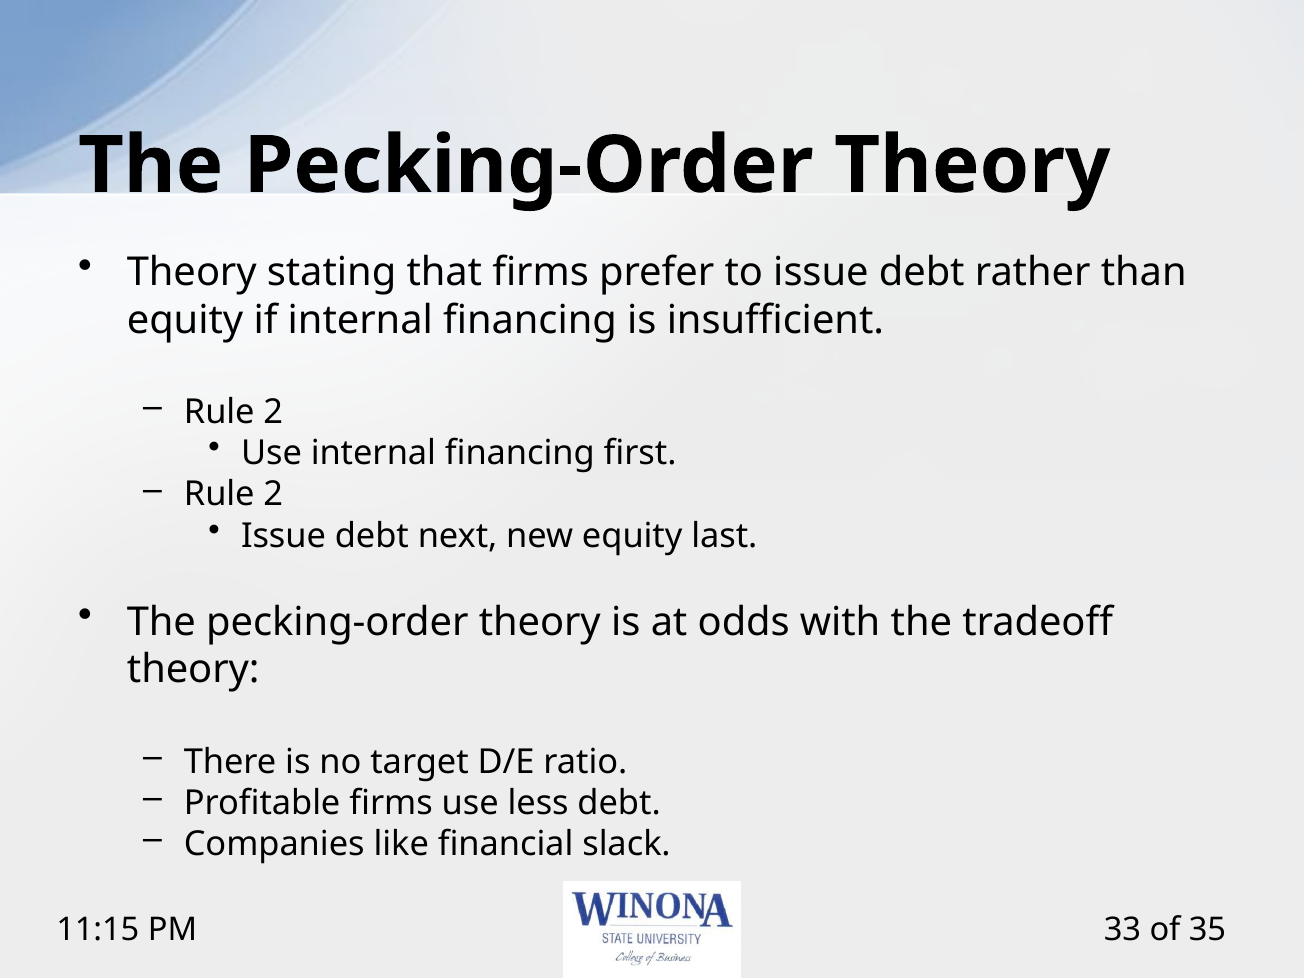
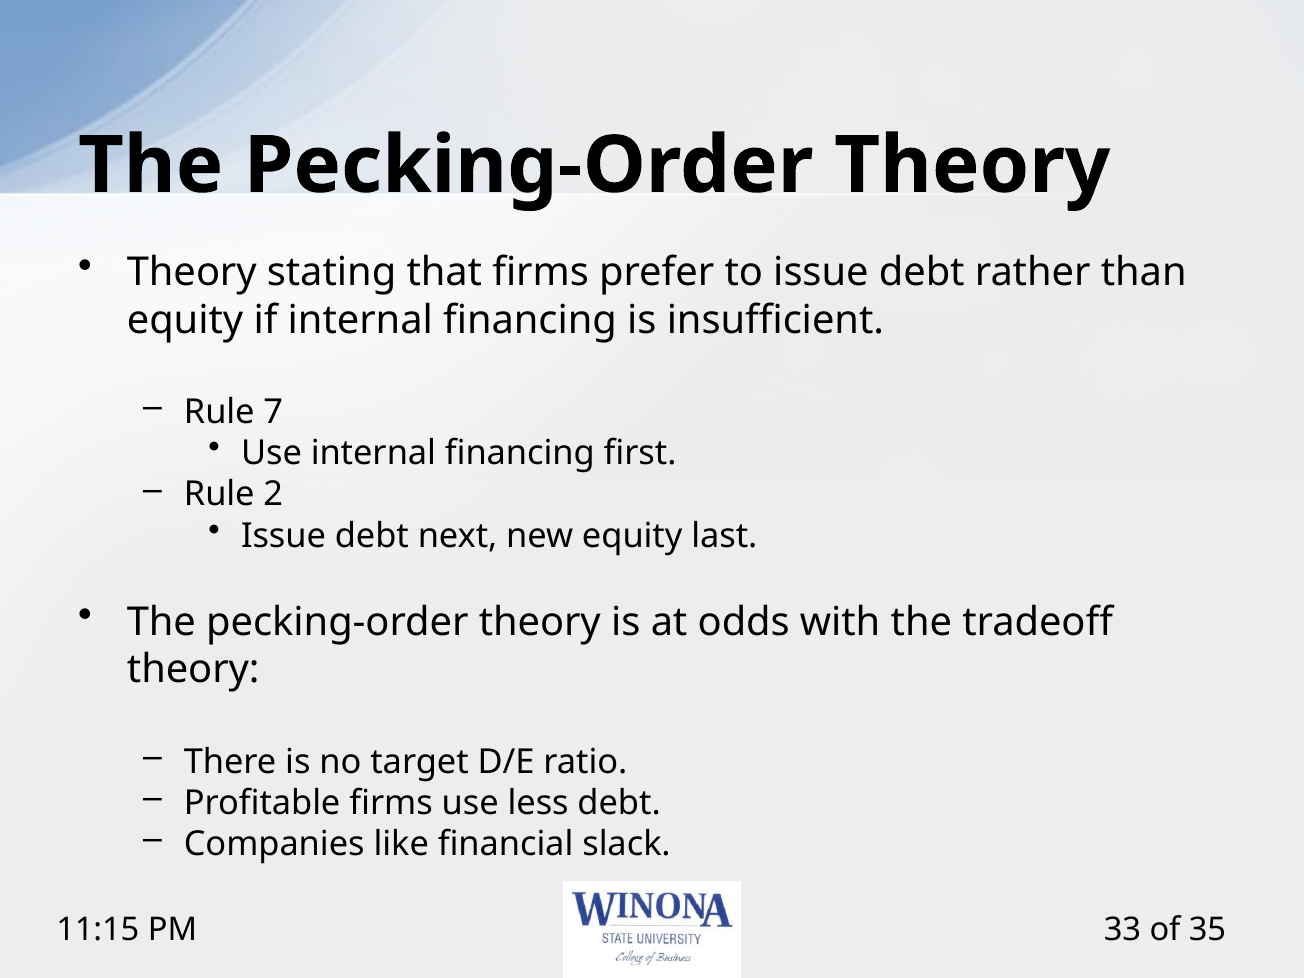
2: 2 -> 7 (273, 412)
